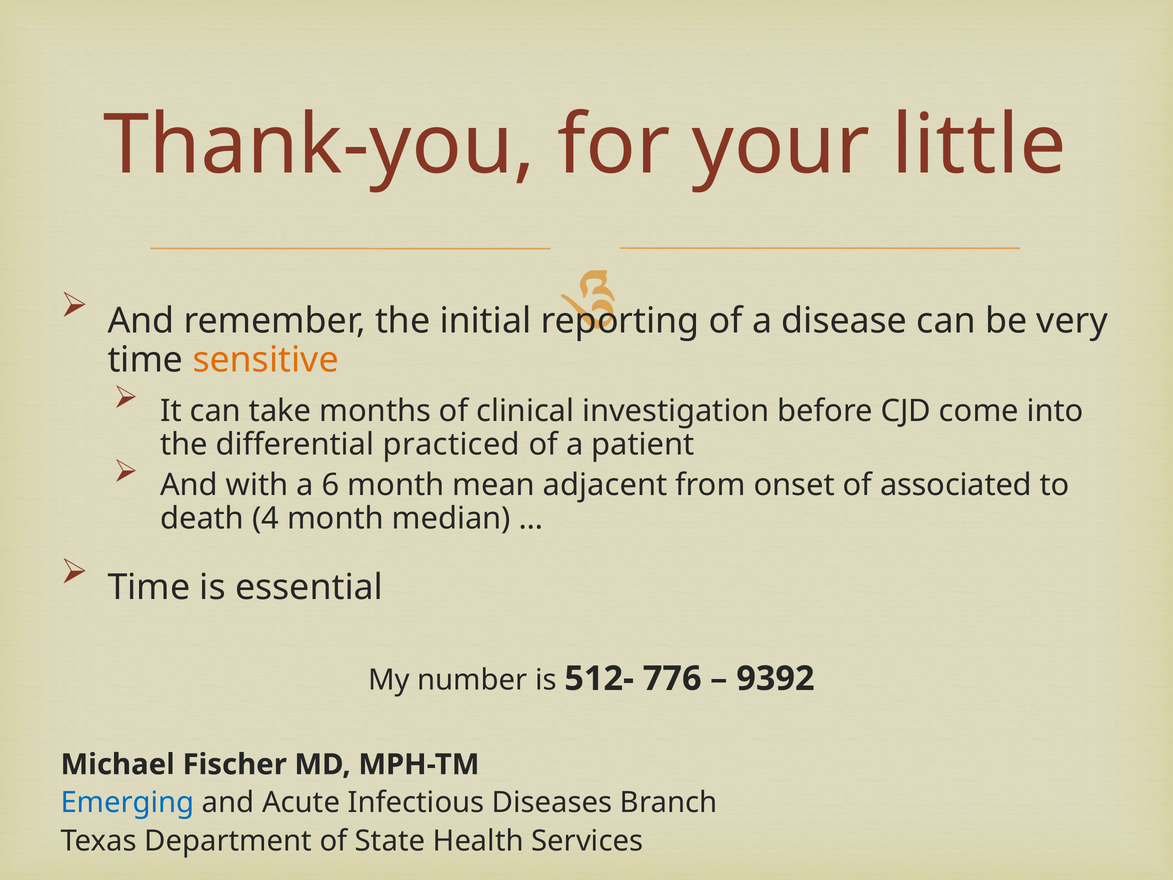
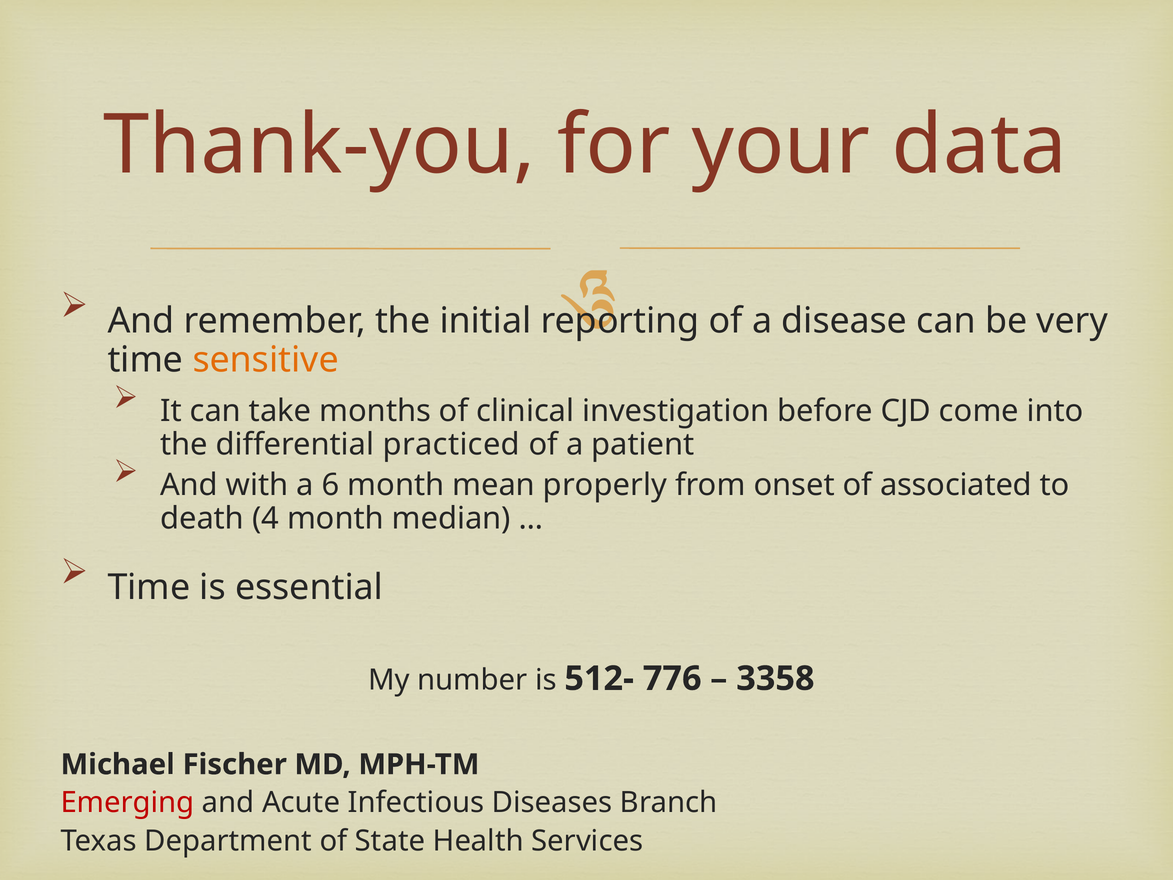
little: little -> data (979, 145)
adjacent: adjacent -> properly (605, 485)
9392: 9392 -> 3358 (775, 678)
Emerging colour: blue -> red (127, 802)
